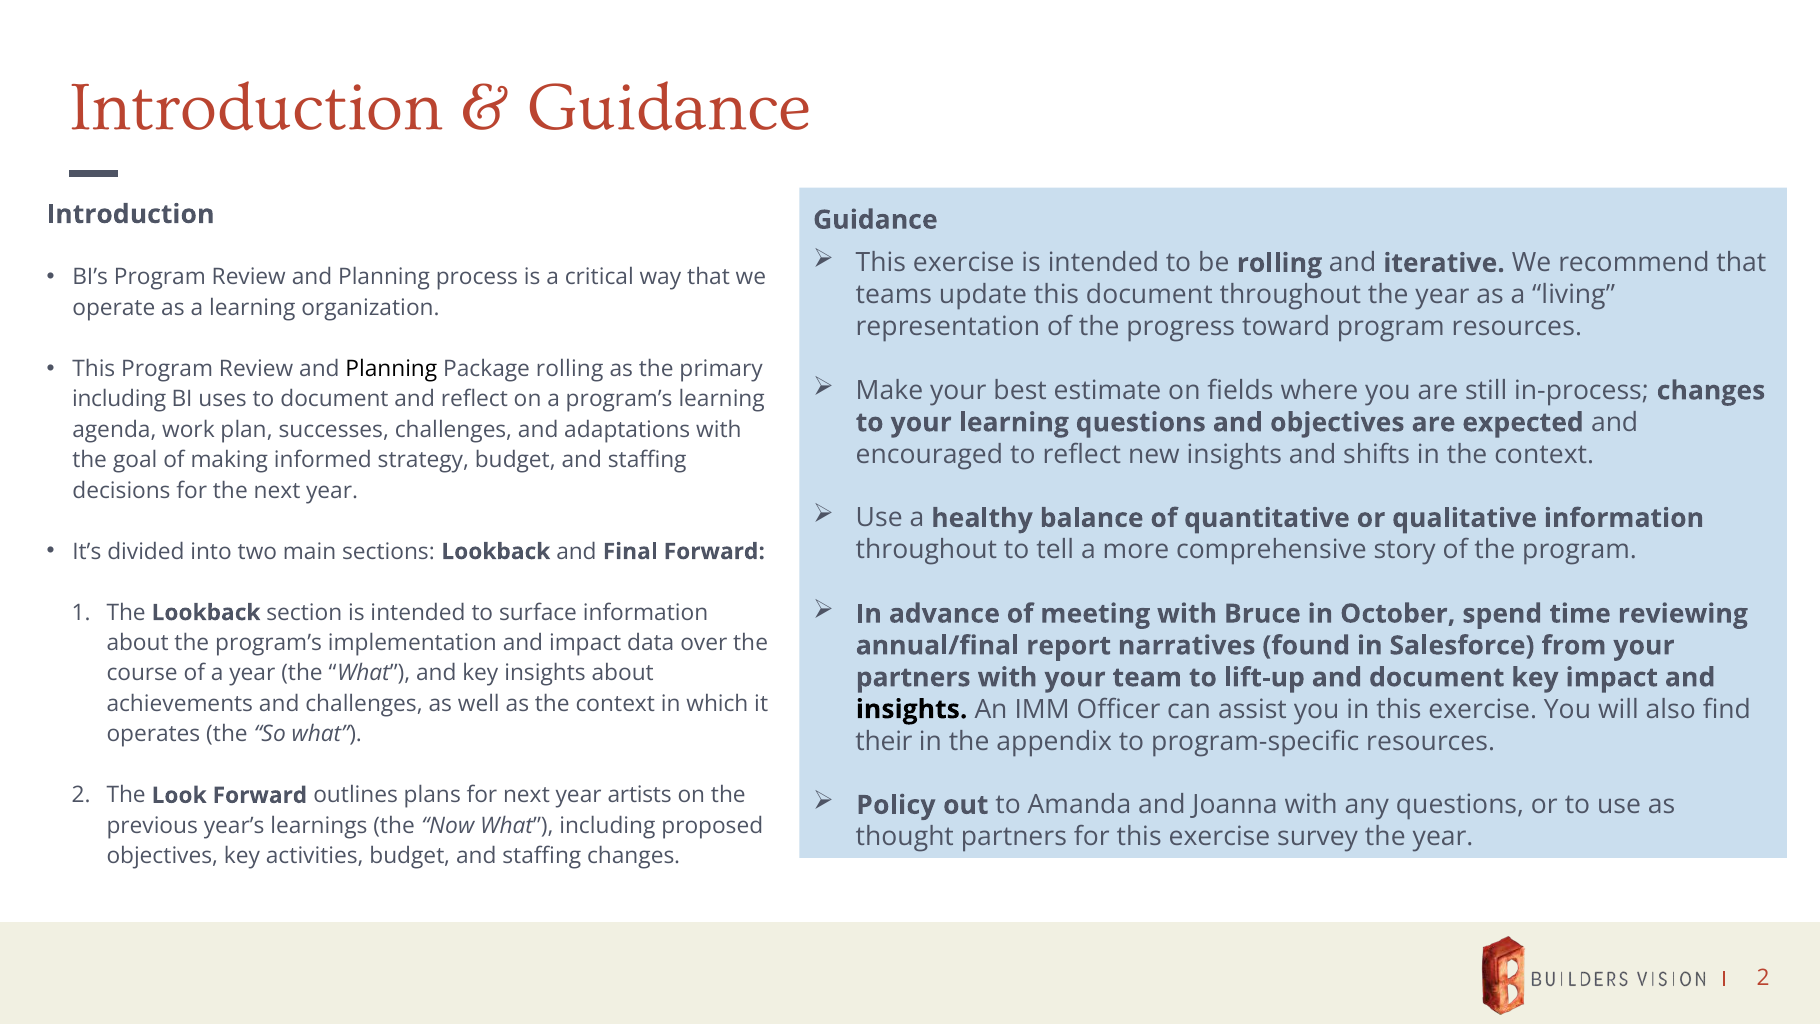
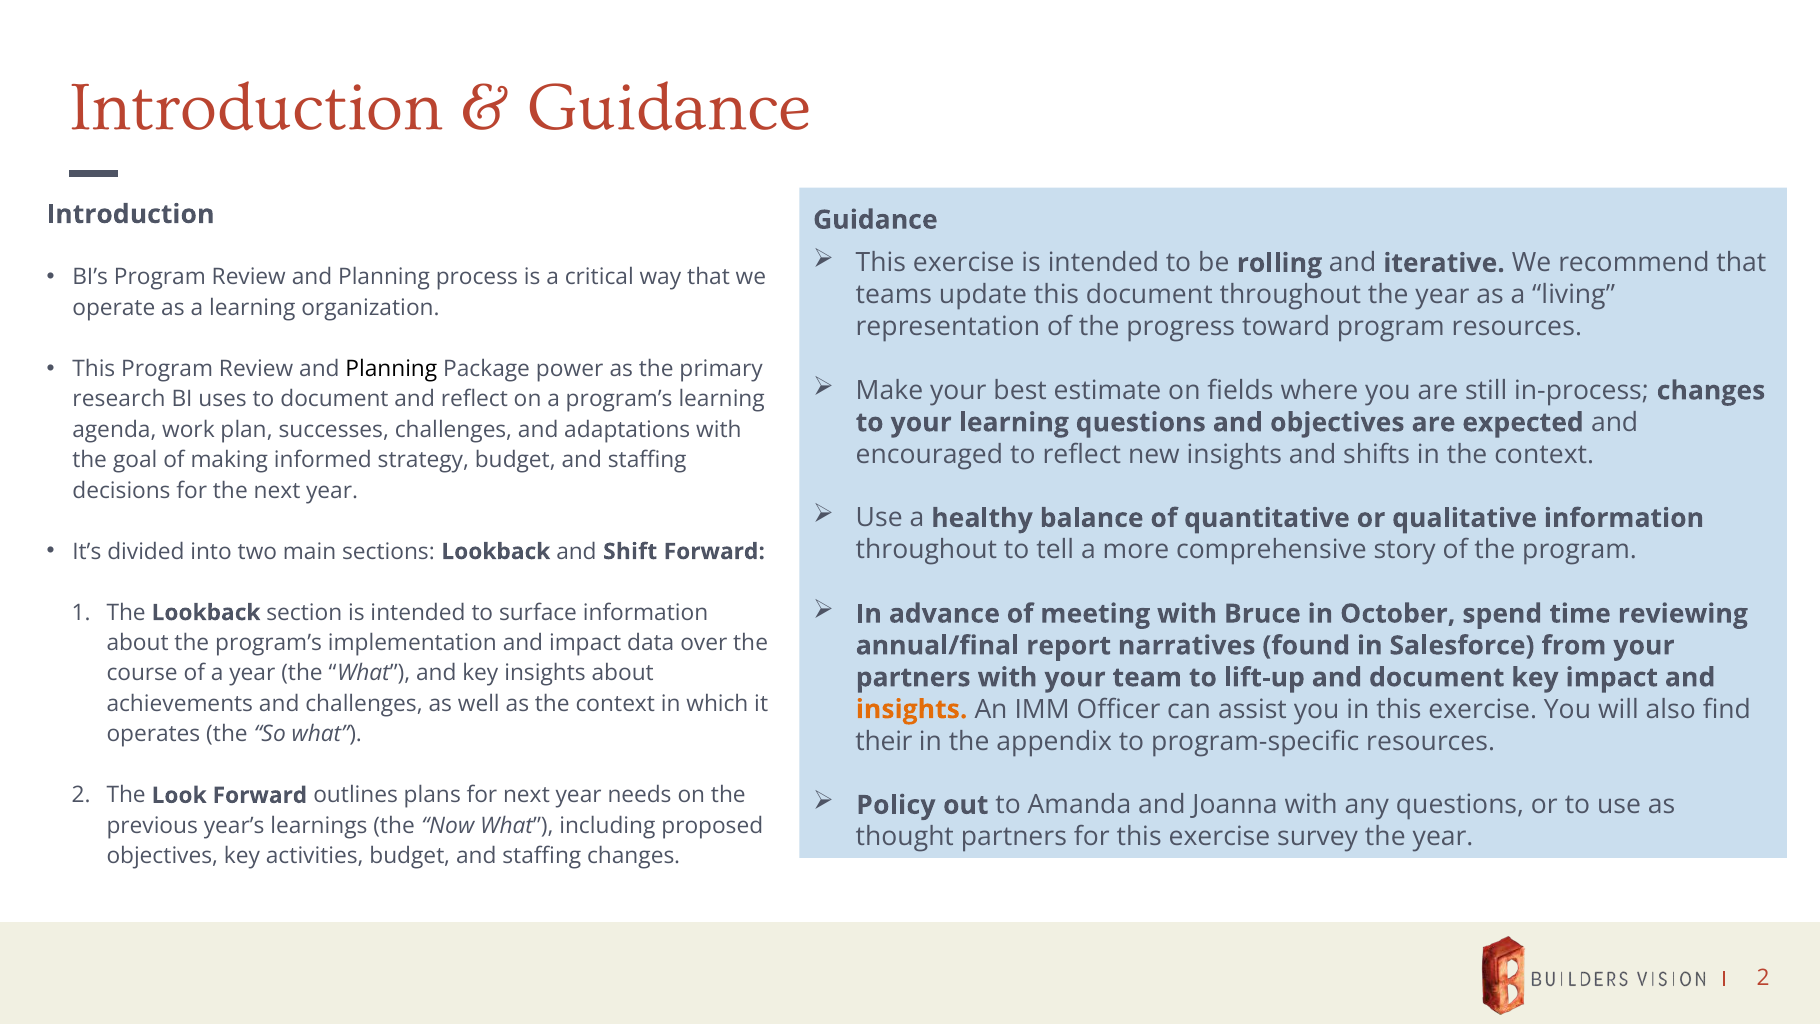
Package rolling: rolling -> power (570, 369)
including: including -> research (119, 399)
Final: Final -> Shift (630, 551)
insights colour: black -> orange (912, 709)
artists: artists -> needs (640, 795)
